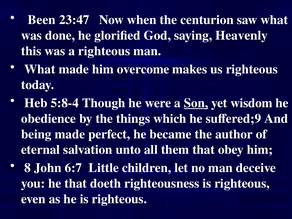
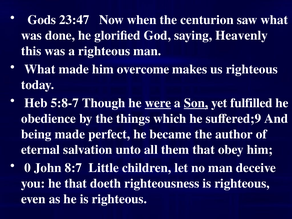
Been: Been -> Gods (42, 20)
5:8-4: 5:8-4 -> 5:8-7 (65, 103)
were underline: none -> present (158, 103)
wisdom: wisdom -> fulfilled (251, 103)
8: 8 -> 0 (28, 168)
6:7: 6:7 -> 8:7 (73, 168)
